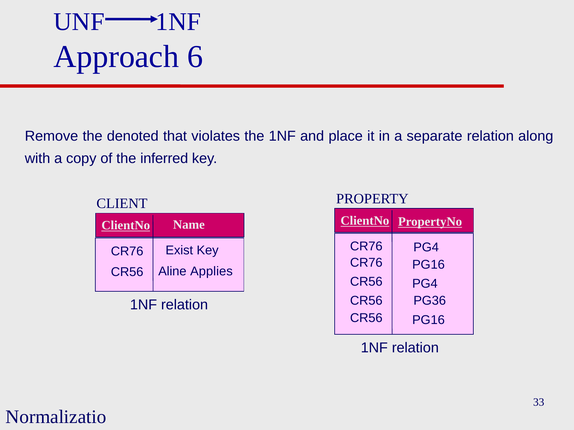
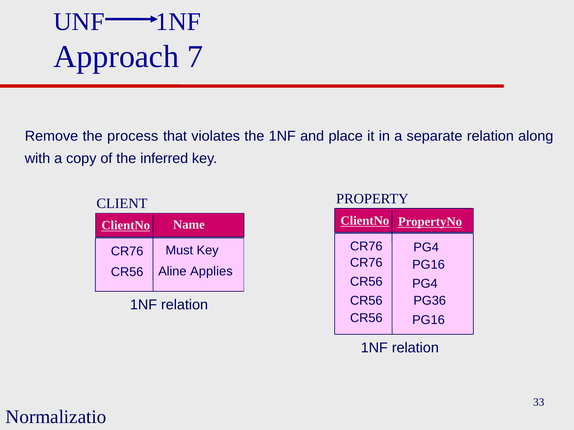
6: 6 -> 7 (195, 57)
denoted: denoted -> process (133, 136)
Exist: Exist -> Must (179, 251)
